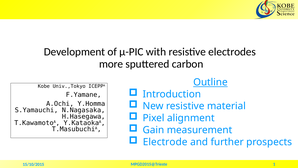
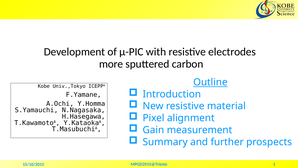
Electrode: Electrode -> Summary (165, 142)
